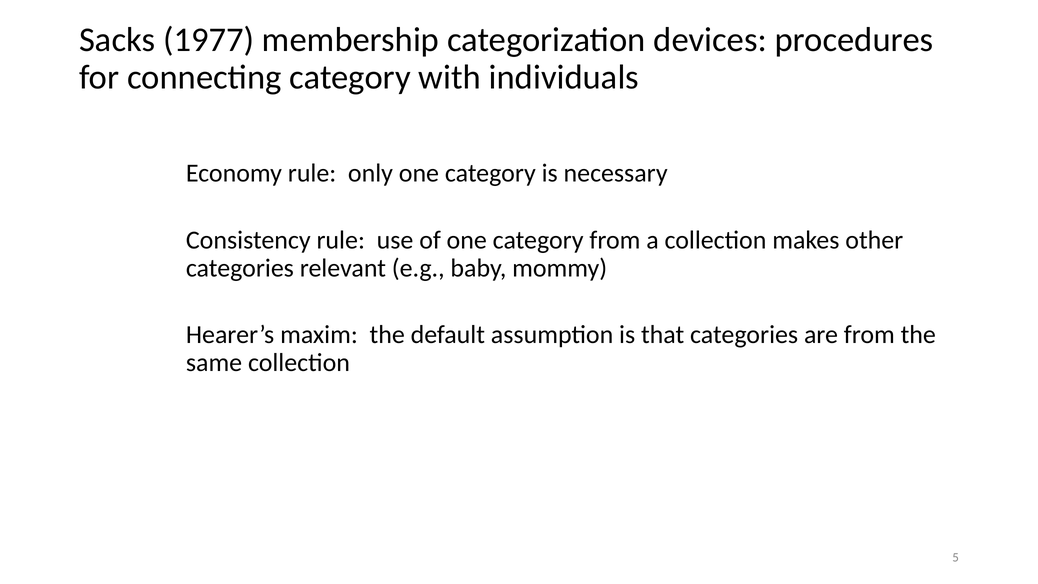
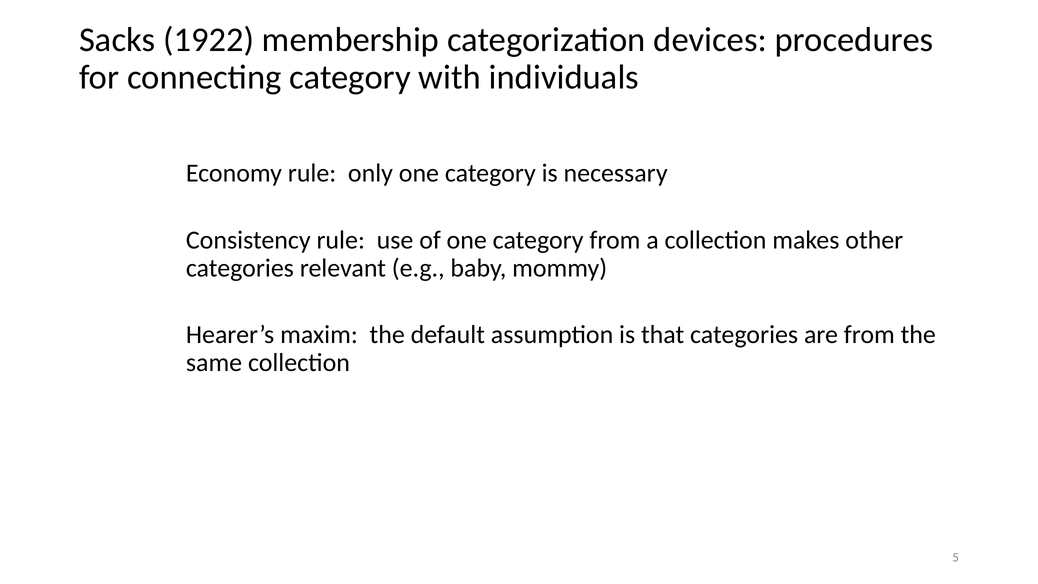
1977: 1977 -> 1922 (209, 40)
